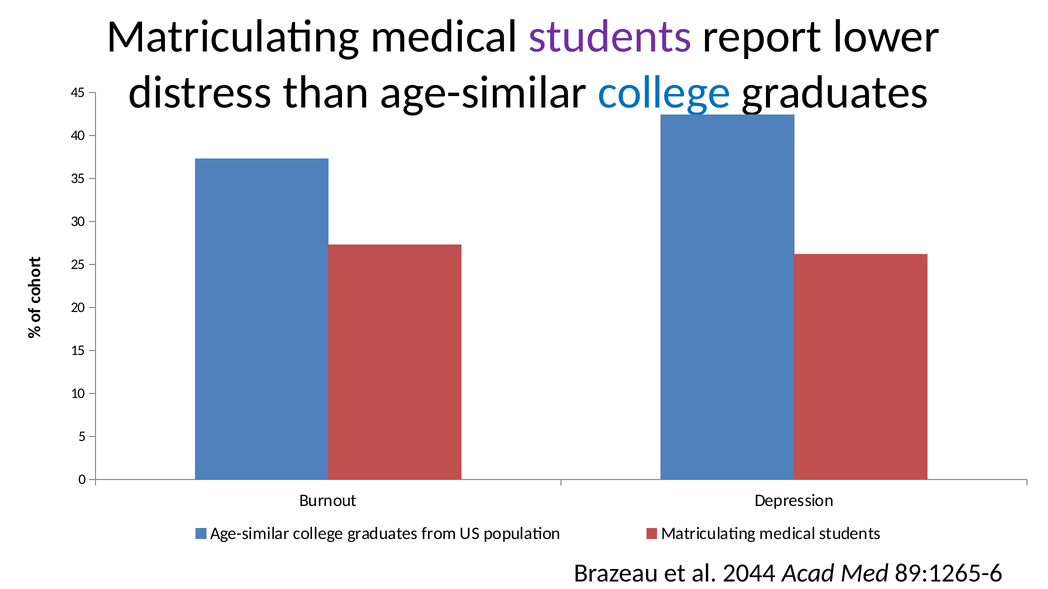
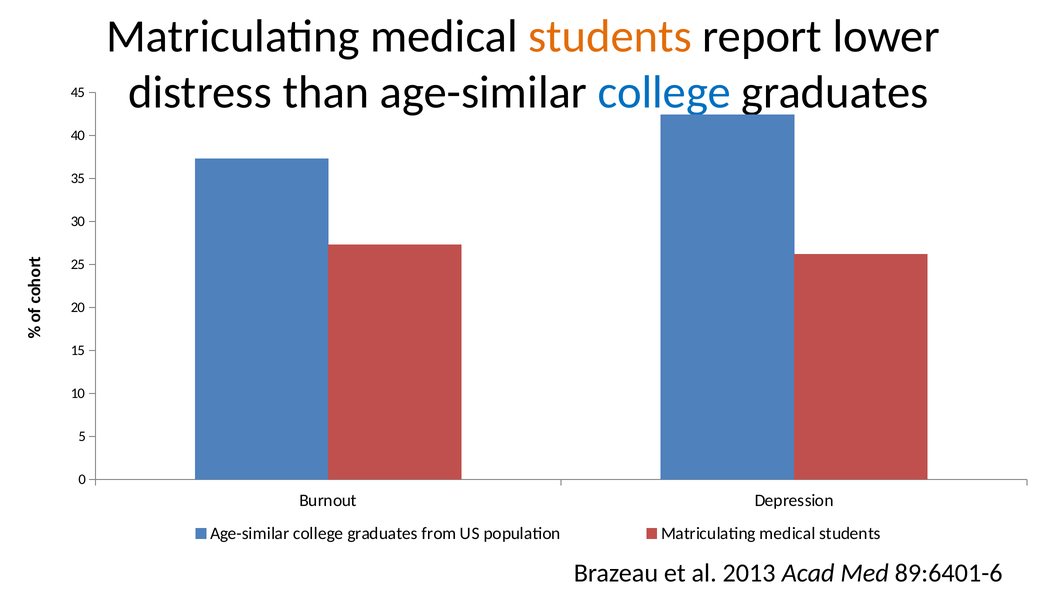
students colour: purple -> orange (610, 36)
2044: 2044 -> 2013 (749, 574)
89:1265-6: 89:1265-6 -> 89:6401-6 (949, 574)
